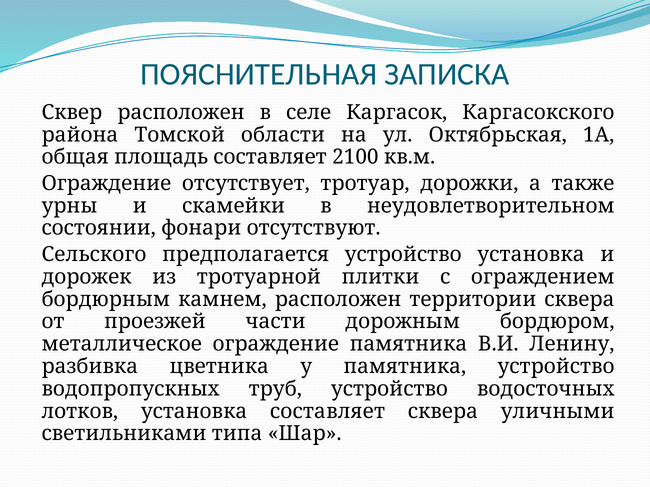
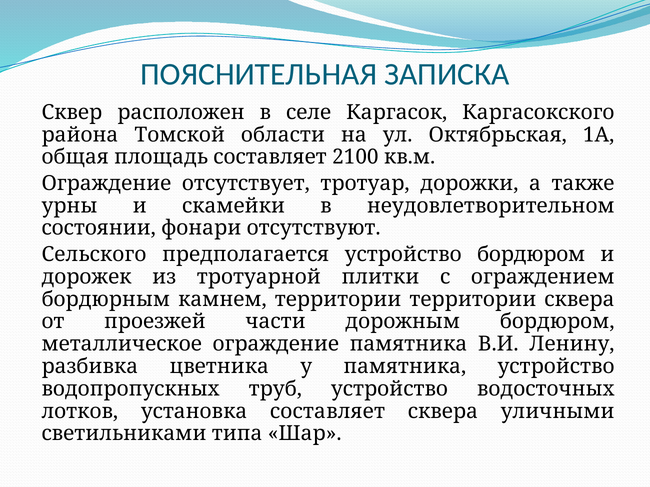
устройство установка: установка -> бордюром (531, 255)
камнем расположен: расположен -> территории (338, 300)
